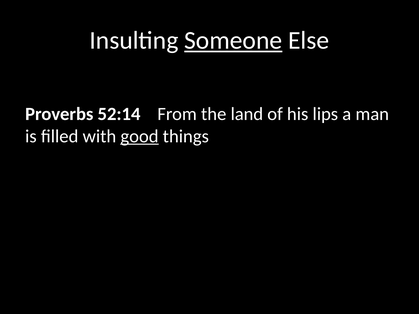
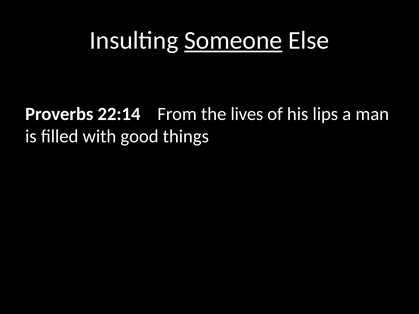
52:14: 52:14 -> 22:14 (119, 114)
land: land -> lives (247, 114)
good underline: present -> none (140, 136)
